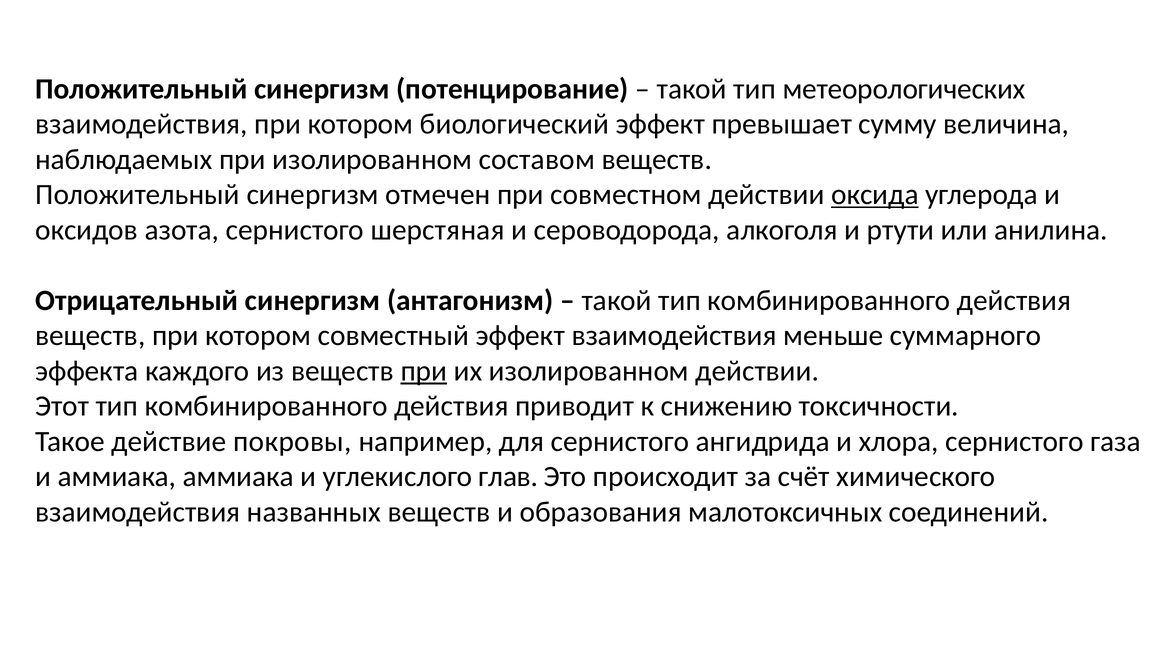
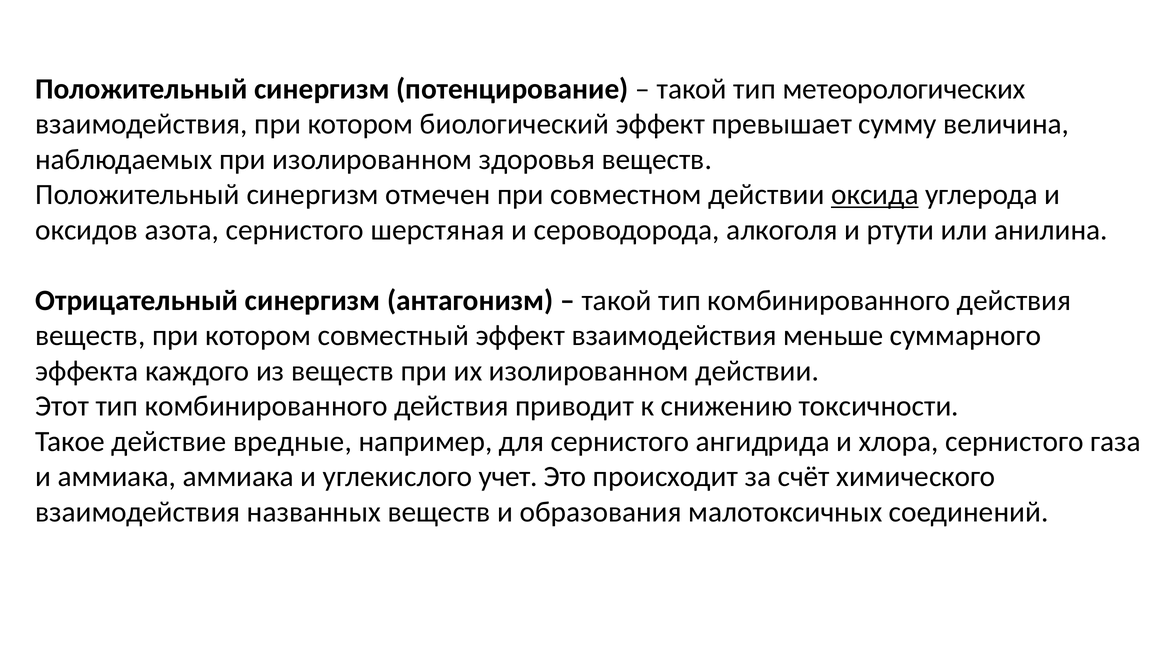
составом: составом -> здоровья (537, 159)
при underline: present -> none (424, 371)
покровы: покровы -> вредные (293, 441)
глав: глав -> учет (508, 477)
